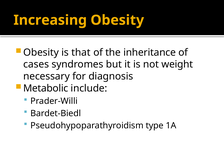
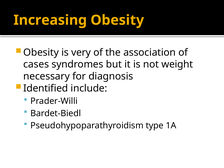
that: that -> very (81, 52)
inheritance: inheritance -> association (150, 52)
Metabolic: Metabolic -> Identified (46, 88)
